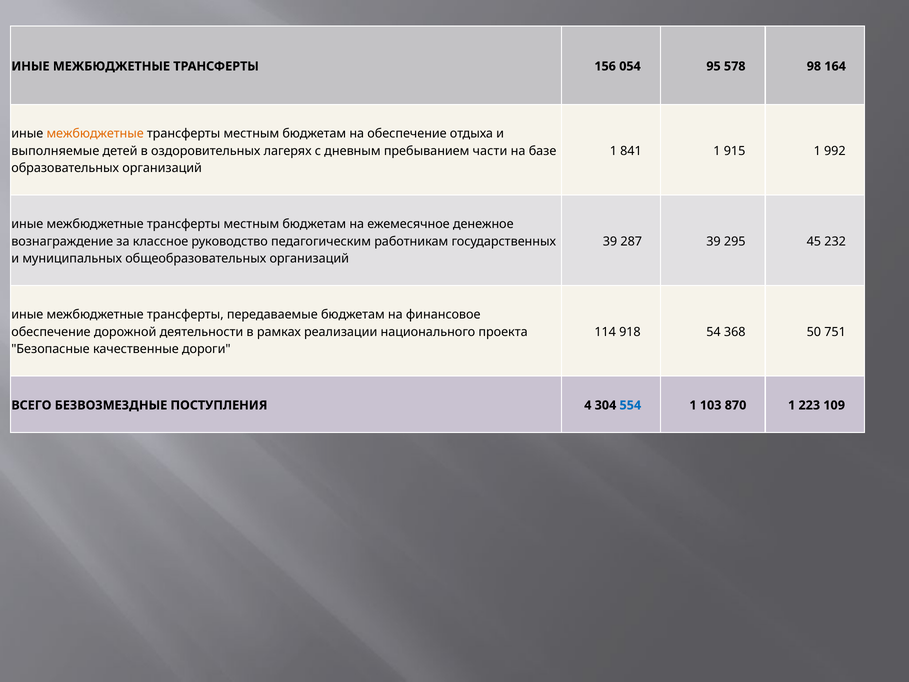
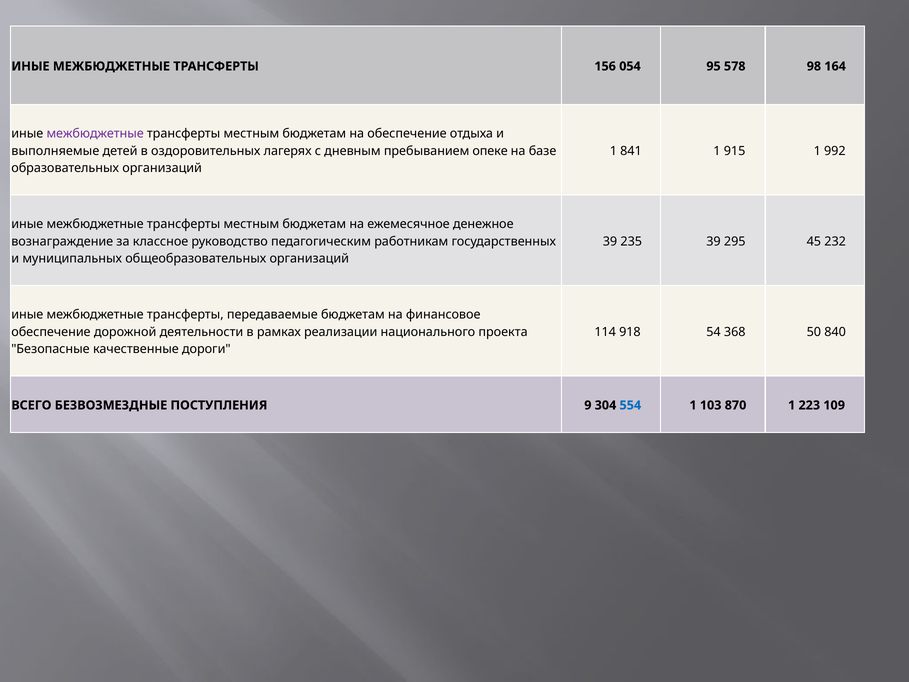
межбюджетные colour: orange -> purple (95, 134)
части: части -> опеке (490, 151)
287: 287 -> 235 (631, 241)
751: 751 -> 840 (835, 332)
4: 4 -> 9 (588, 405)
